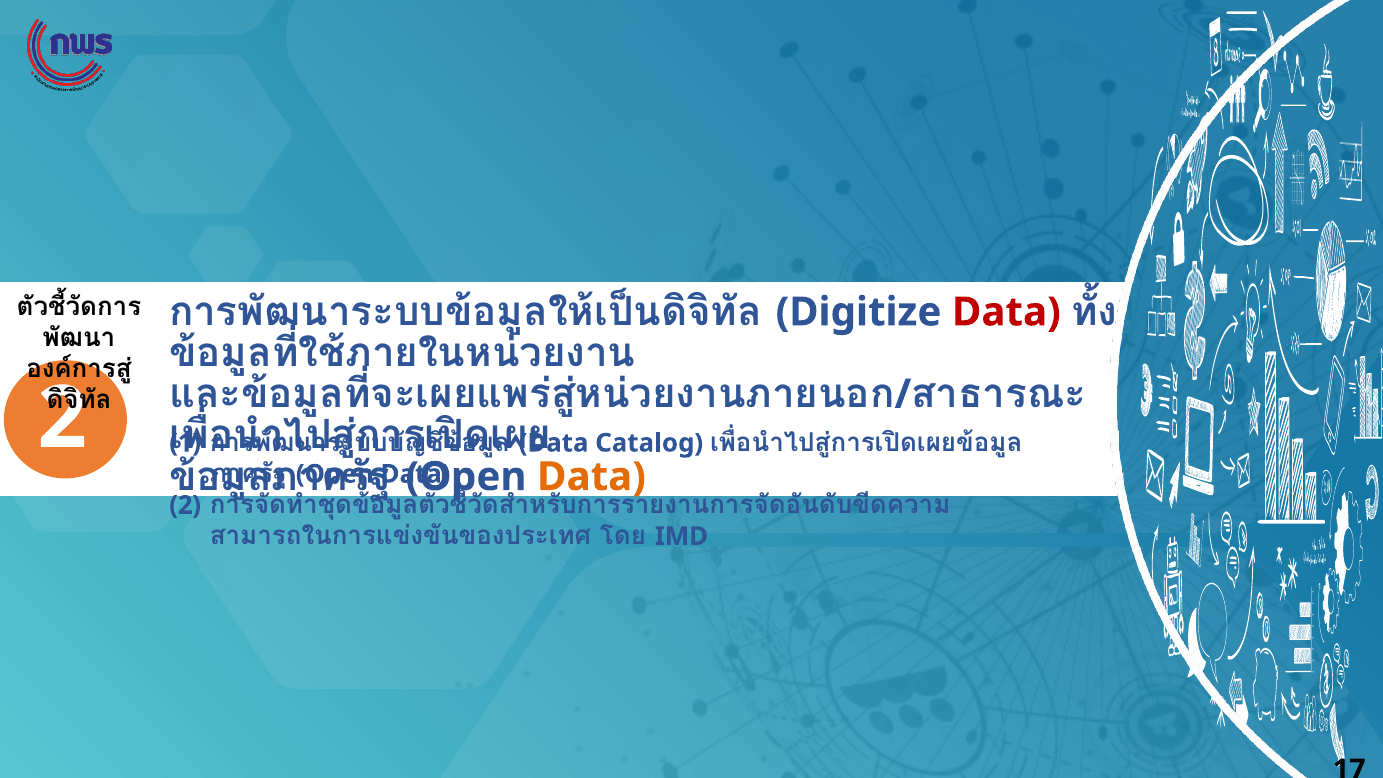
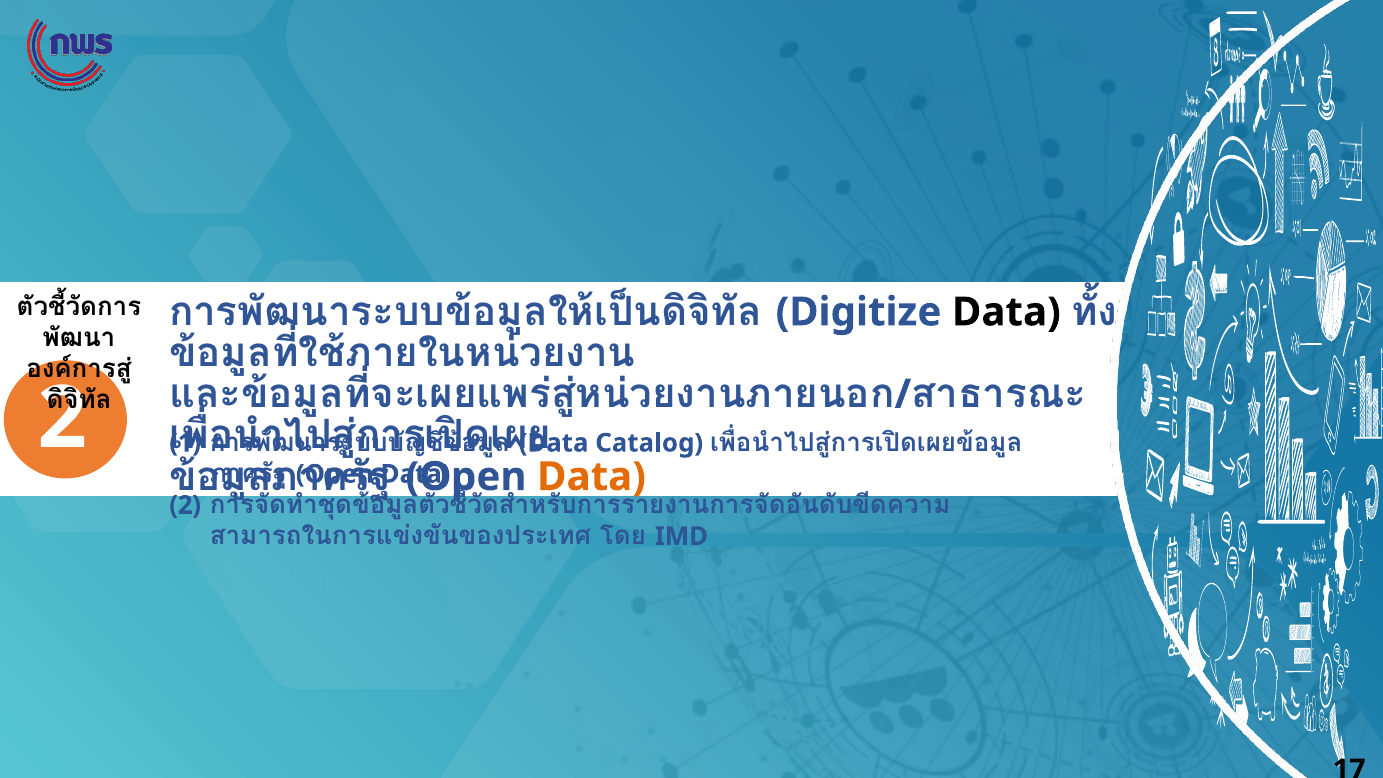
Data colour: red -> black (1006, 312)
